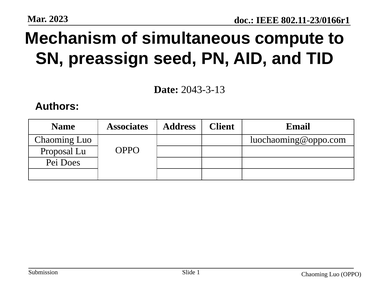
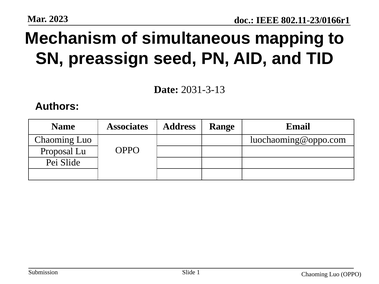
compute: compute -> mapping (289, 38)
2043-3-13: 2043-3-13 -> 2031-3-13 (203, 90)
Client: Client -> Range (222, 127)
Pei Does: Does -> Slide (70, 163)
